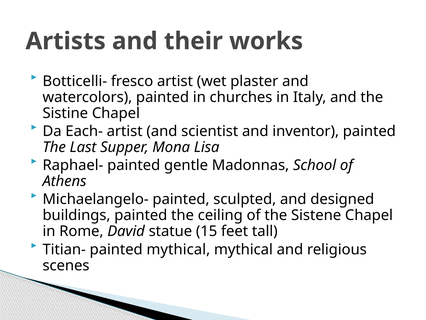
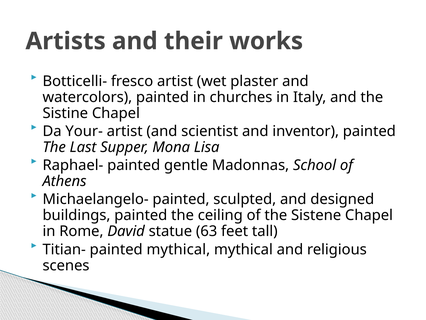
Each-: Each- -> Your- (84, 131)
15: 15 -> 63 (207, 231)
